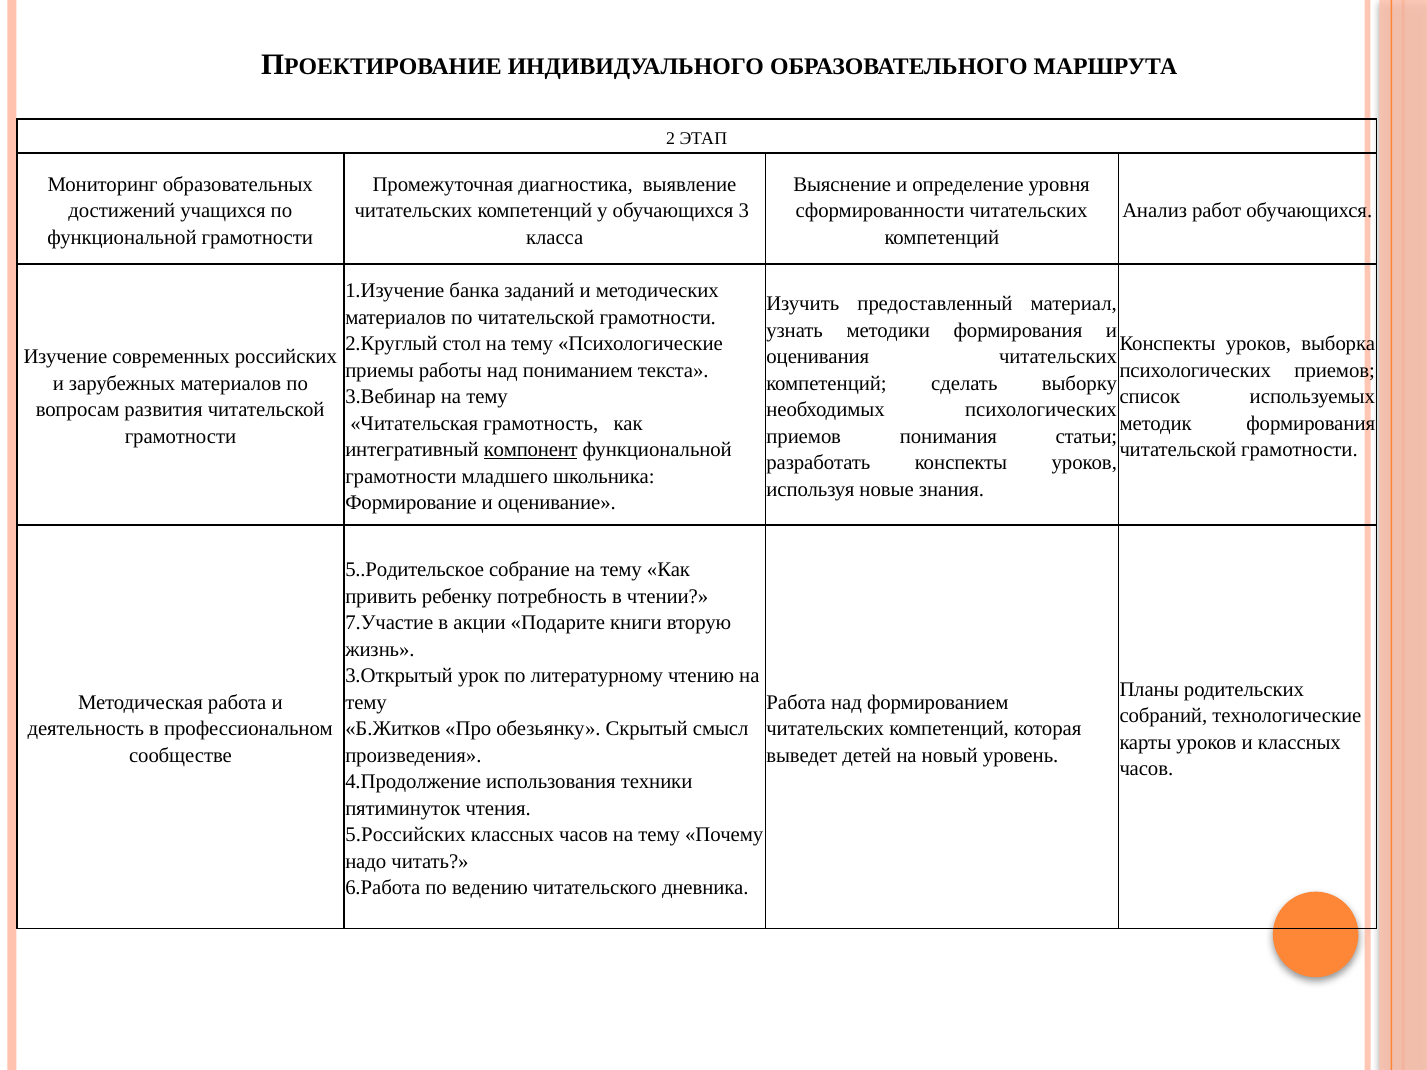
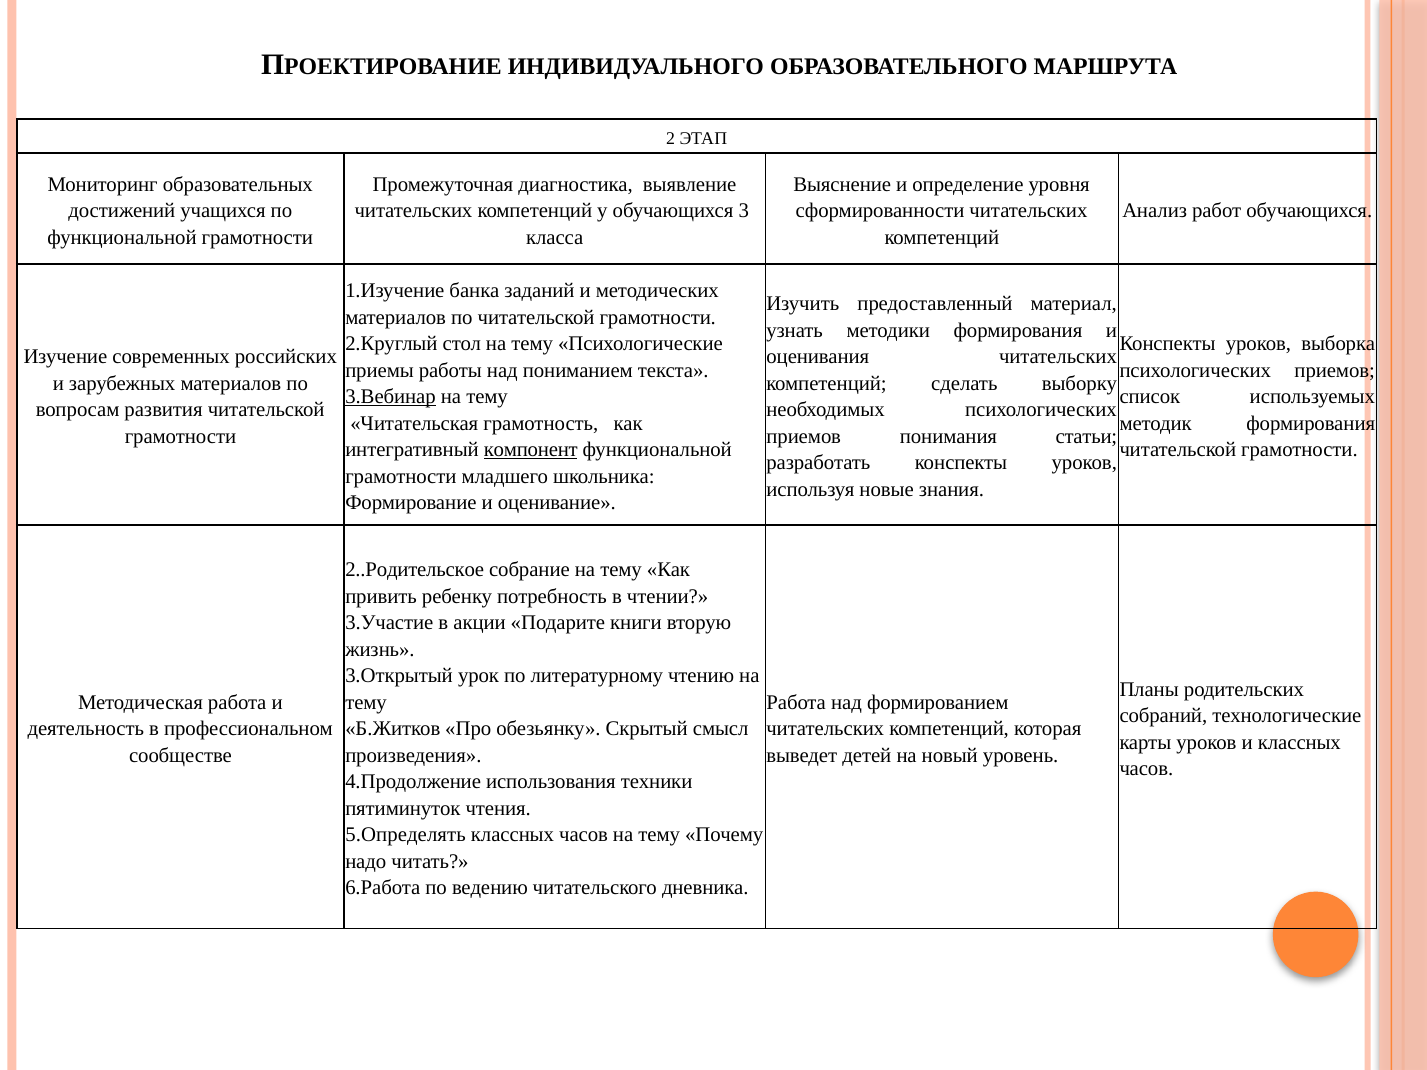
3.Вебинар underline: none -> present (391, 397)
5..Родительское: 5..Родительское -> 2..Родительское (415, 570)
7.Участие: 7.Участие -> 3.Участие (389, 623)
5.Российских: 5.Российских -> 5.Определять (406, 835)
